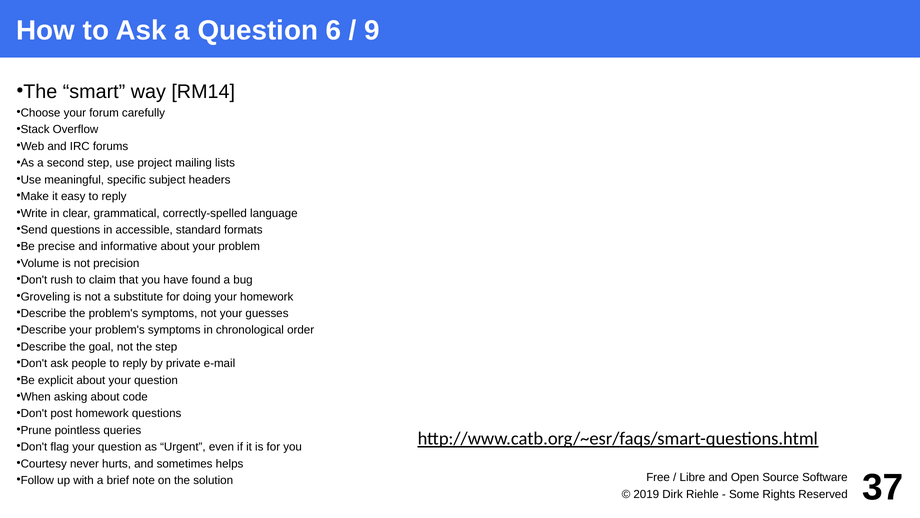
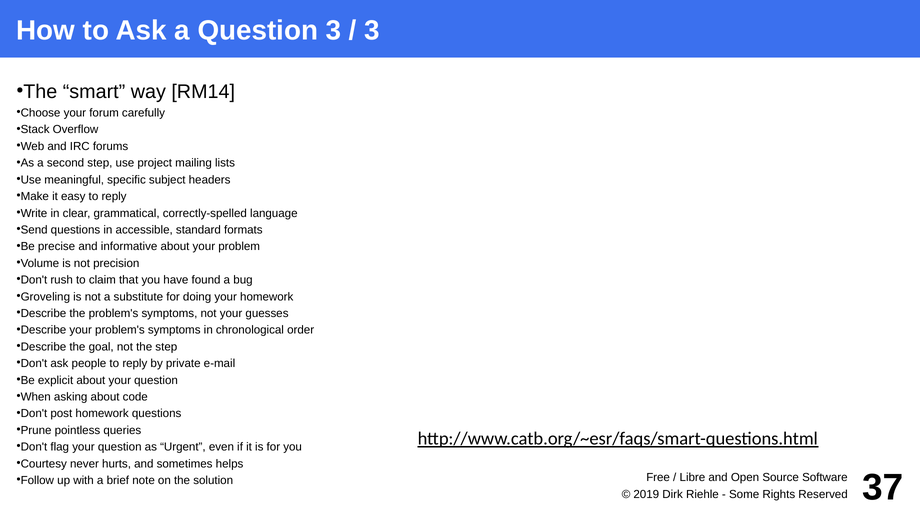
Question 6: 6 -> 3 (334, 31)
9: 9 -> 3 (372, 31)
